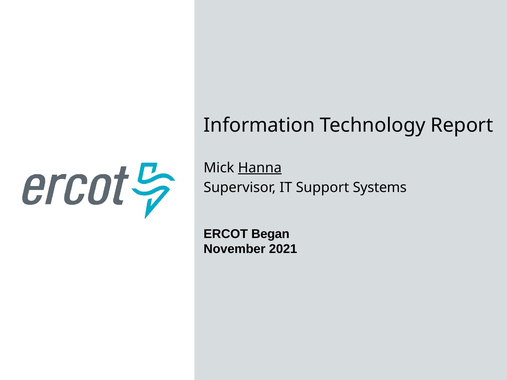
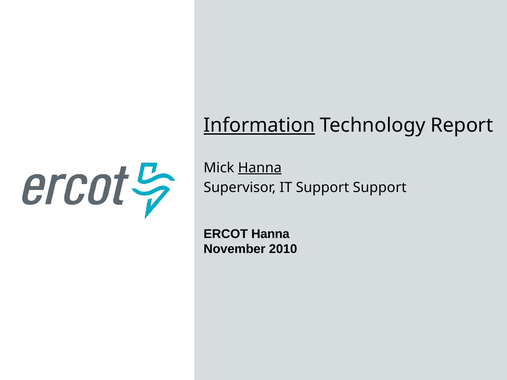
Information underline: none -> present (259, 126)
Support Systems: Systems -> Support (380, 188)
ERCOT Began: Began -> Hanna (270, 234)
2021: 2021 -> 2010 (283, 249)
